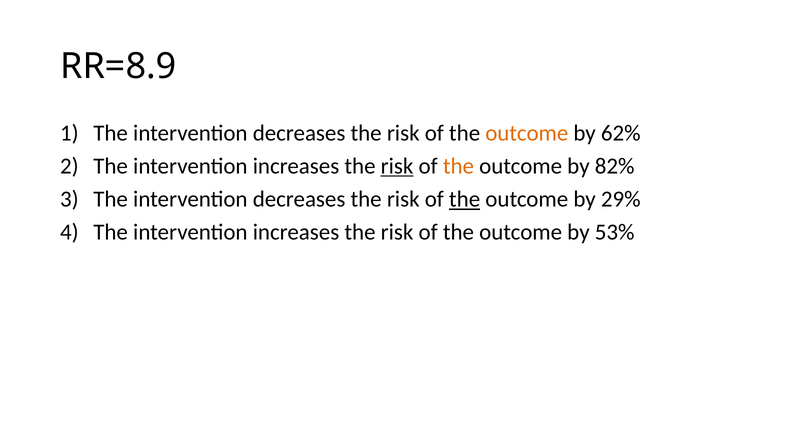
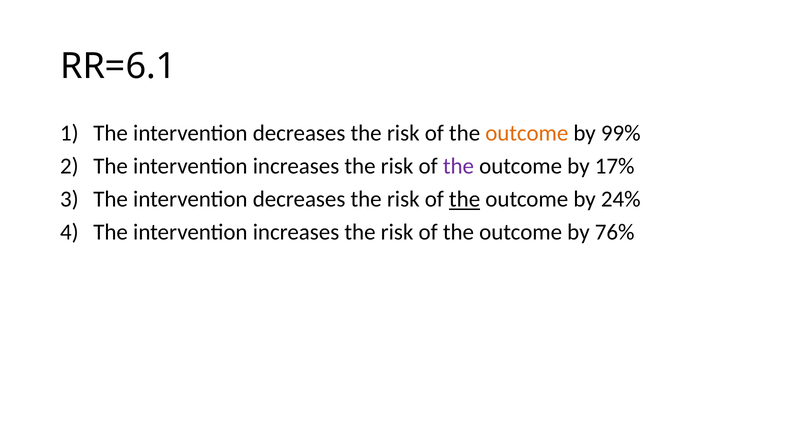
RR=8.9: RR=8.9 -> RR=6.1 (118, 66)
62%: 62% -> 99% (621, 133)
risk underline: present -> none (397, 166)
the colour: orange -> purple (458, 166)
82%: 82% -> 17% (615, 166)
29%: 29% -> 24% (621, 199)
53%: 53% -> 76% (615, 232)
